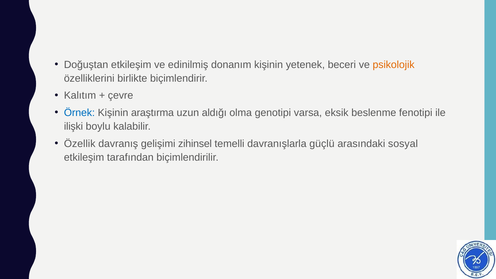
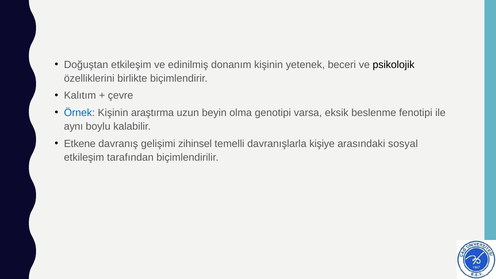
psikolojik colour: orange -> black (394, 65)
aldığı: aldığı -> beyin (214, 113)
ilişki: ilişki -> aynı (73, 126)
Özellik: Özellik -> Etkene (80, 144)
güçlü: güçlü -> kişiye (322, 144)
